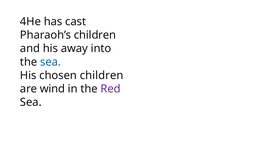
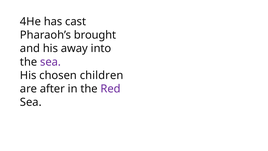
Pharaoh’s children: children -> brought (95, 35)
sea colour: blue -> purple (51, 62)
wind: wind -> after (52, 89)
